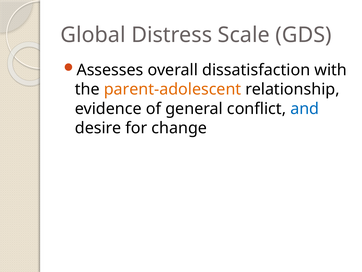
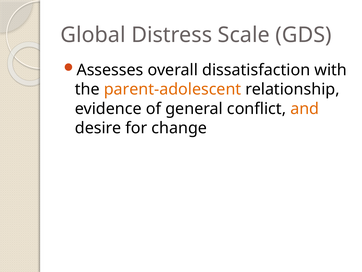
and colour: blue -> orange (305, 109)
